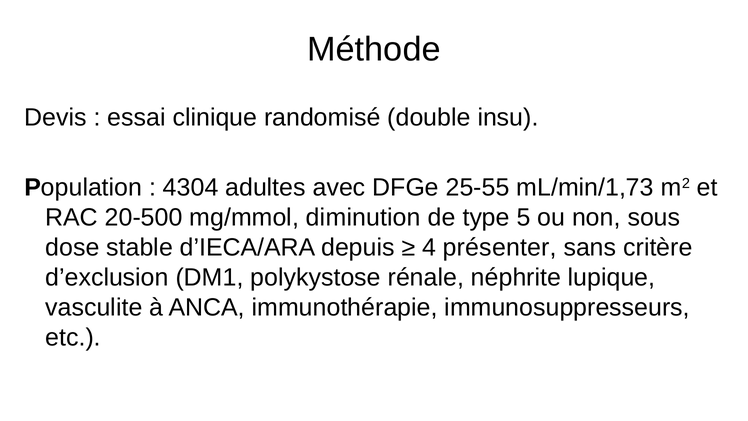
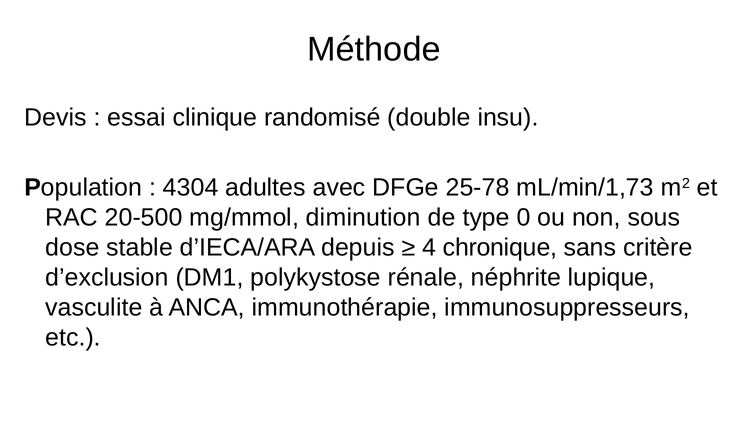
25-55: 25-55 -> 25-78 (478, 188)
5: 5 -> 0 (524, 217)
présenter: présenter -> chronique (500, 247)
